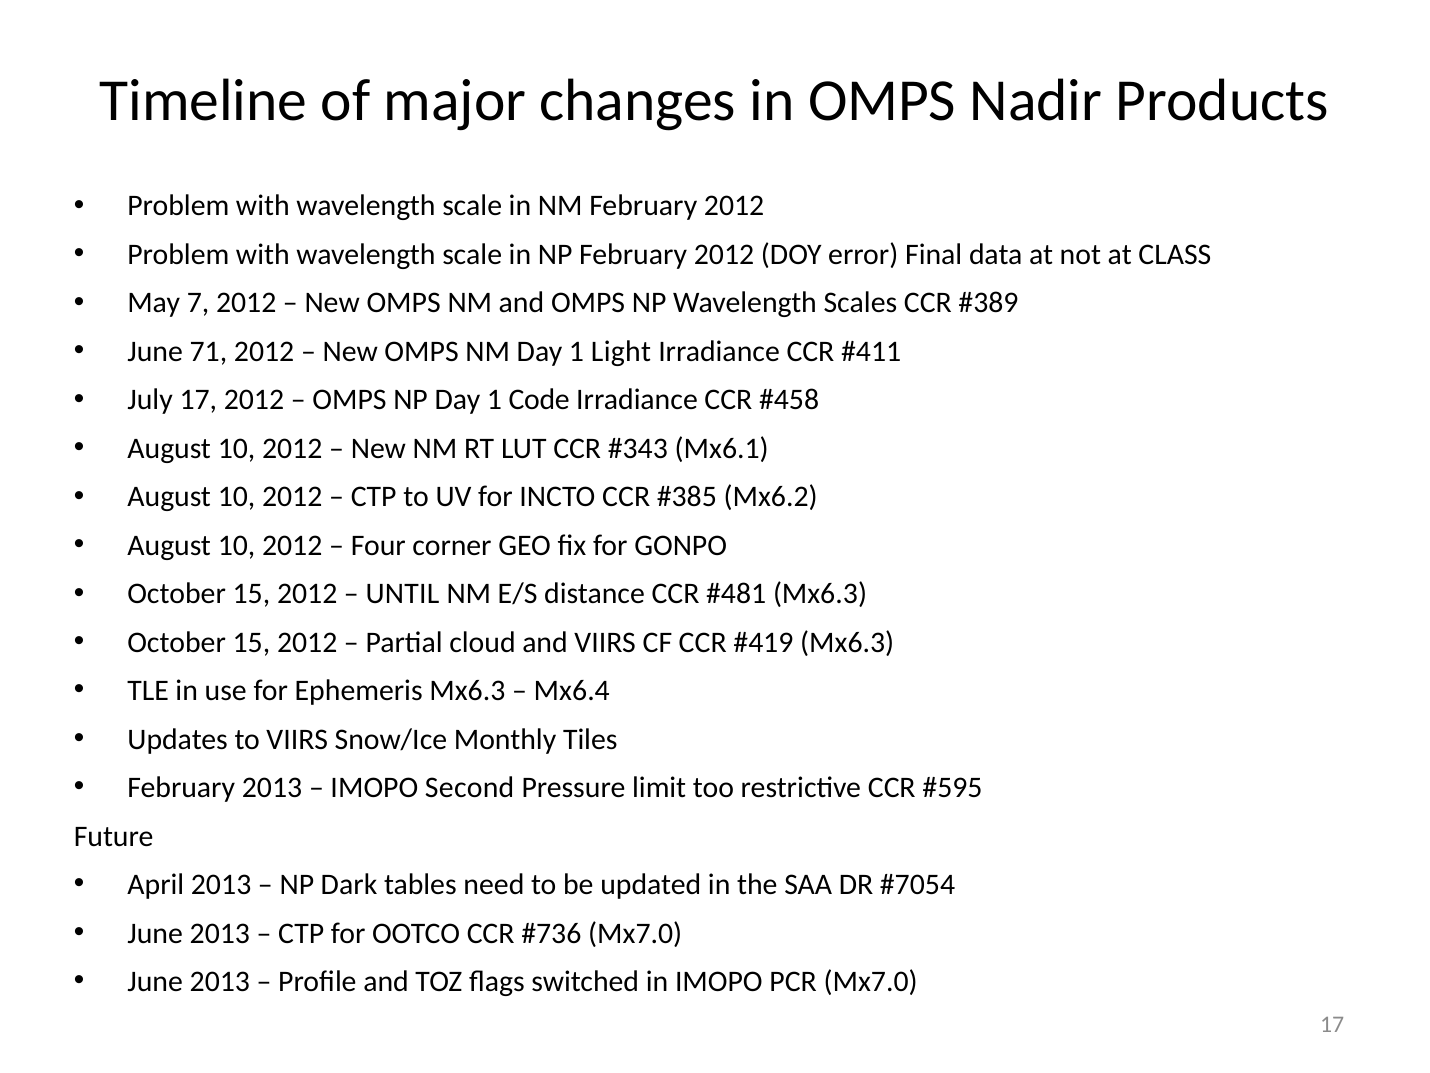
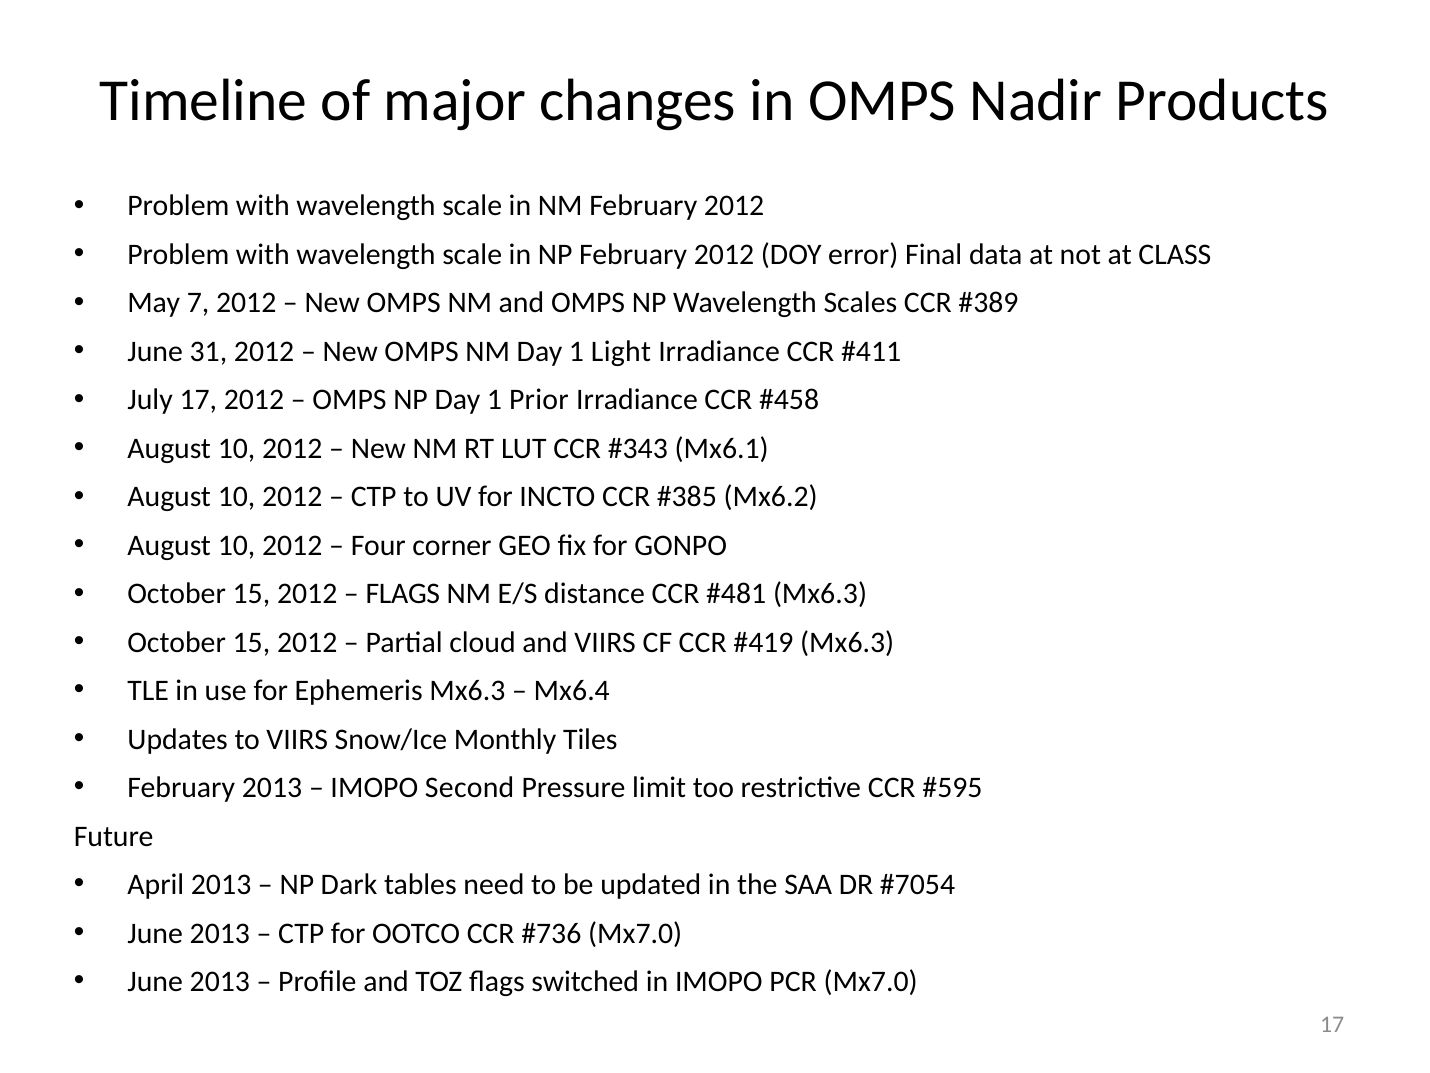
71: 71 -> 31 (208, 351)
Code: Code -> Prior (539, 400)
UNTIL: UNTIL -> FLAGS (403, 594)
